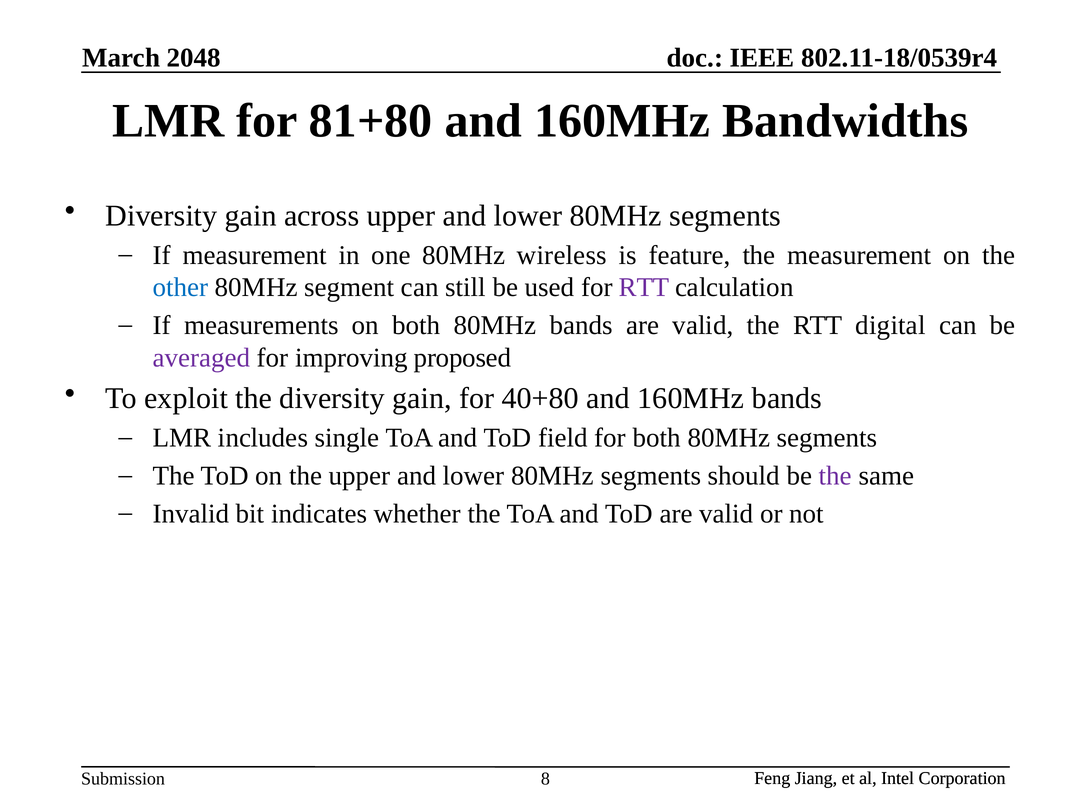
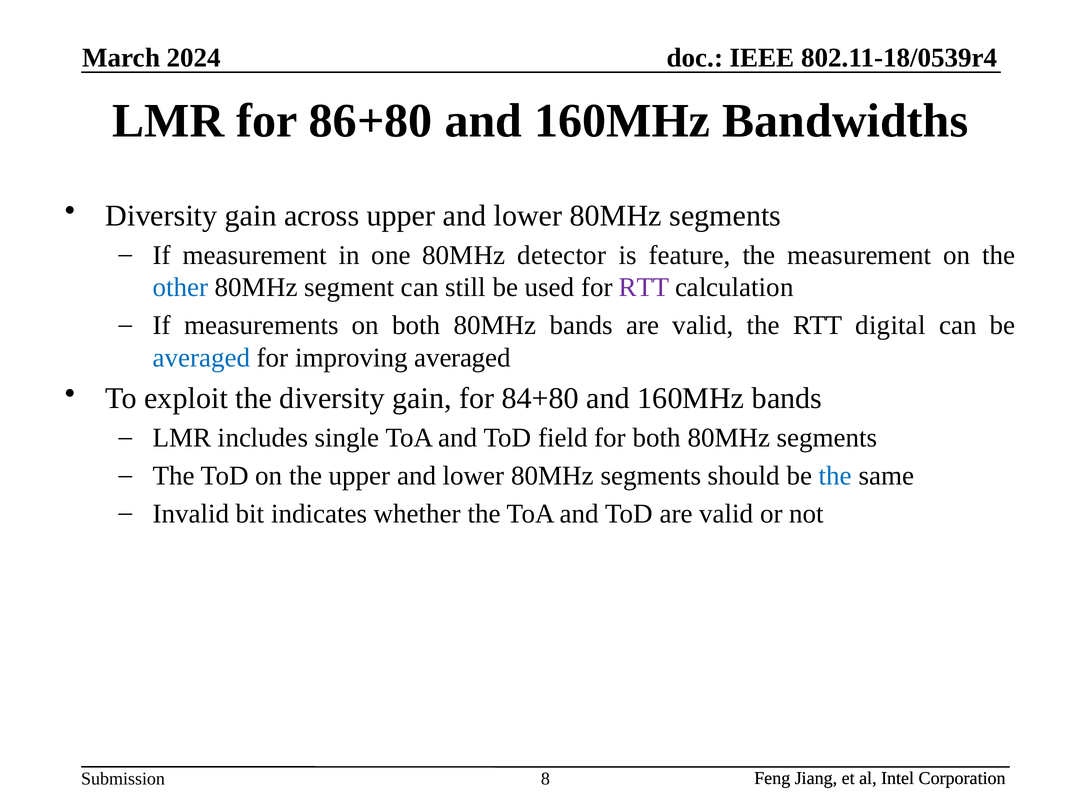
2048: 2048 -> 2024 (194, 58)
81+80: 81+80 -> 86+80 (371, 121)
wireless: wireless -> detector (562, 255)
averaged colour: purple -> blue (201, 358)
improving proposed: proposed -> averaged (463, 358)
40+80: 40+80 -> 84+80 (540, 398)
the colour: purple -> blue (835, 476)
